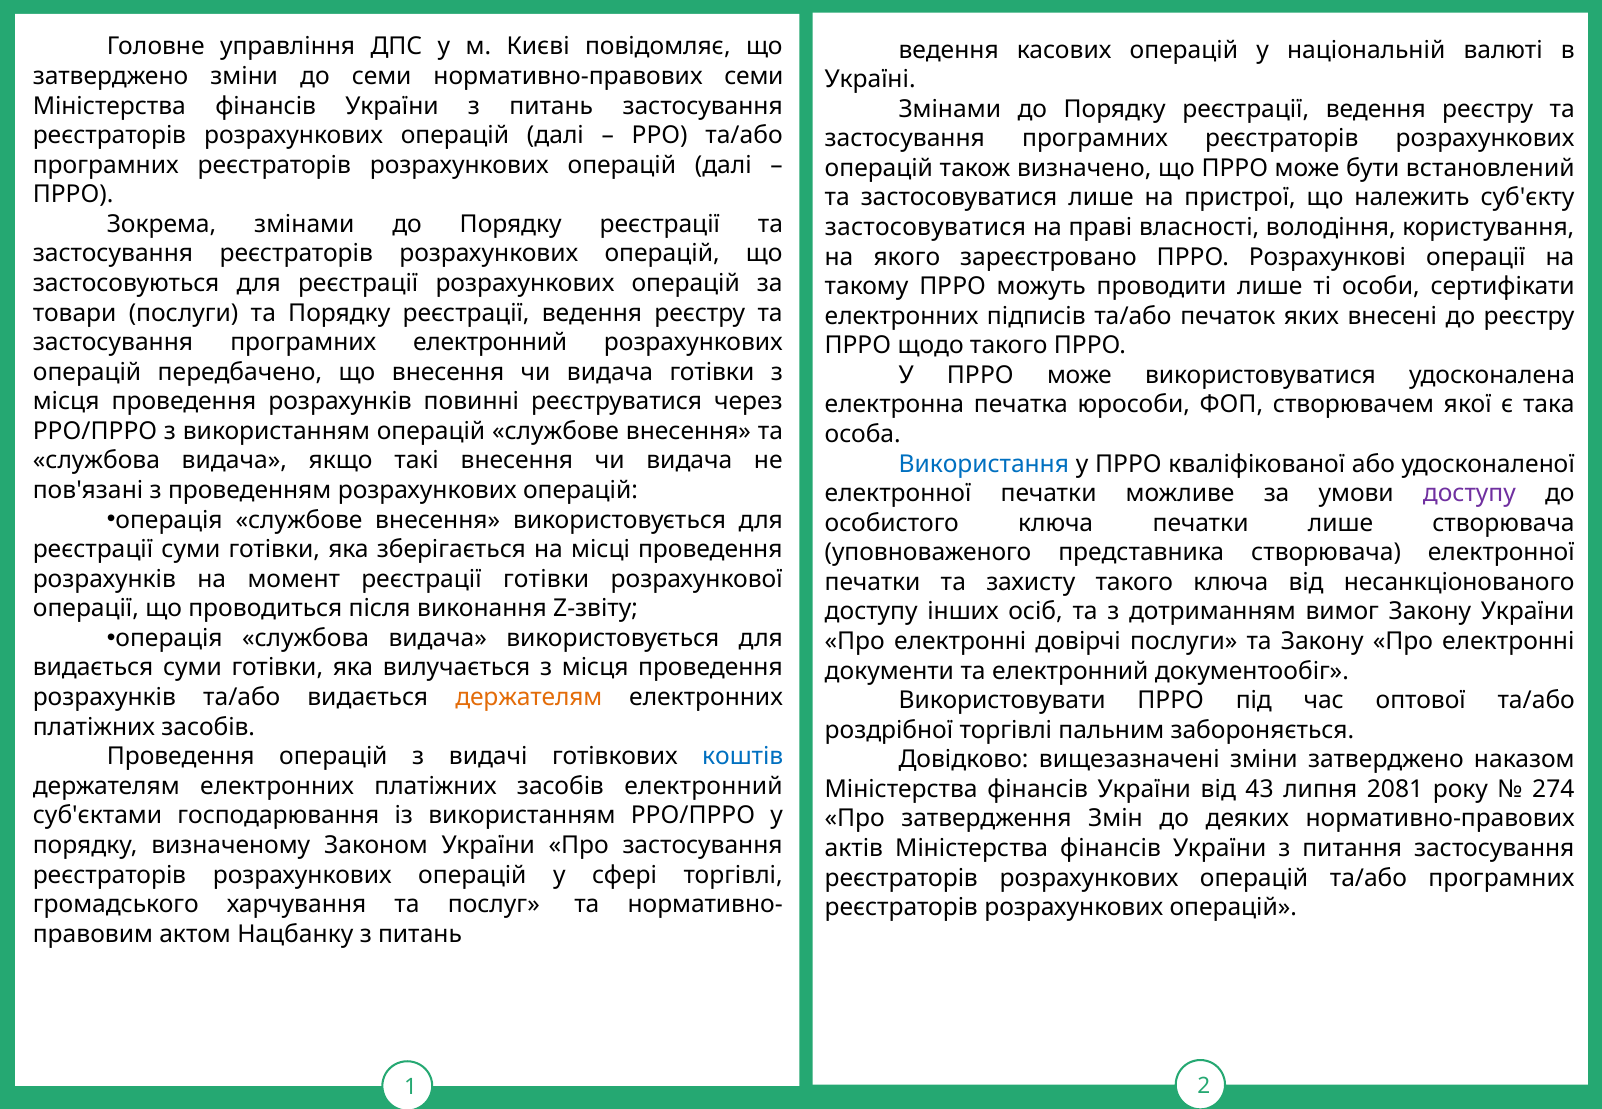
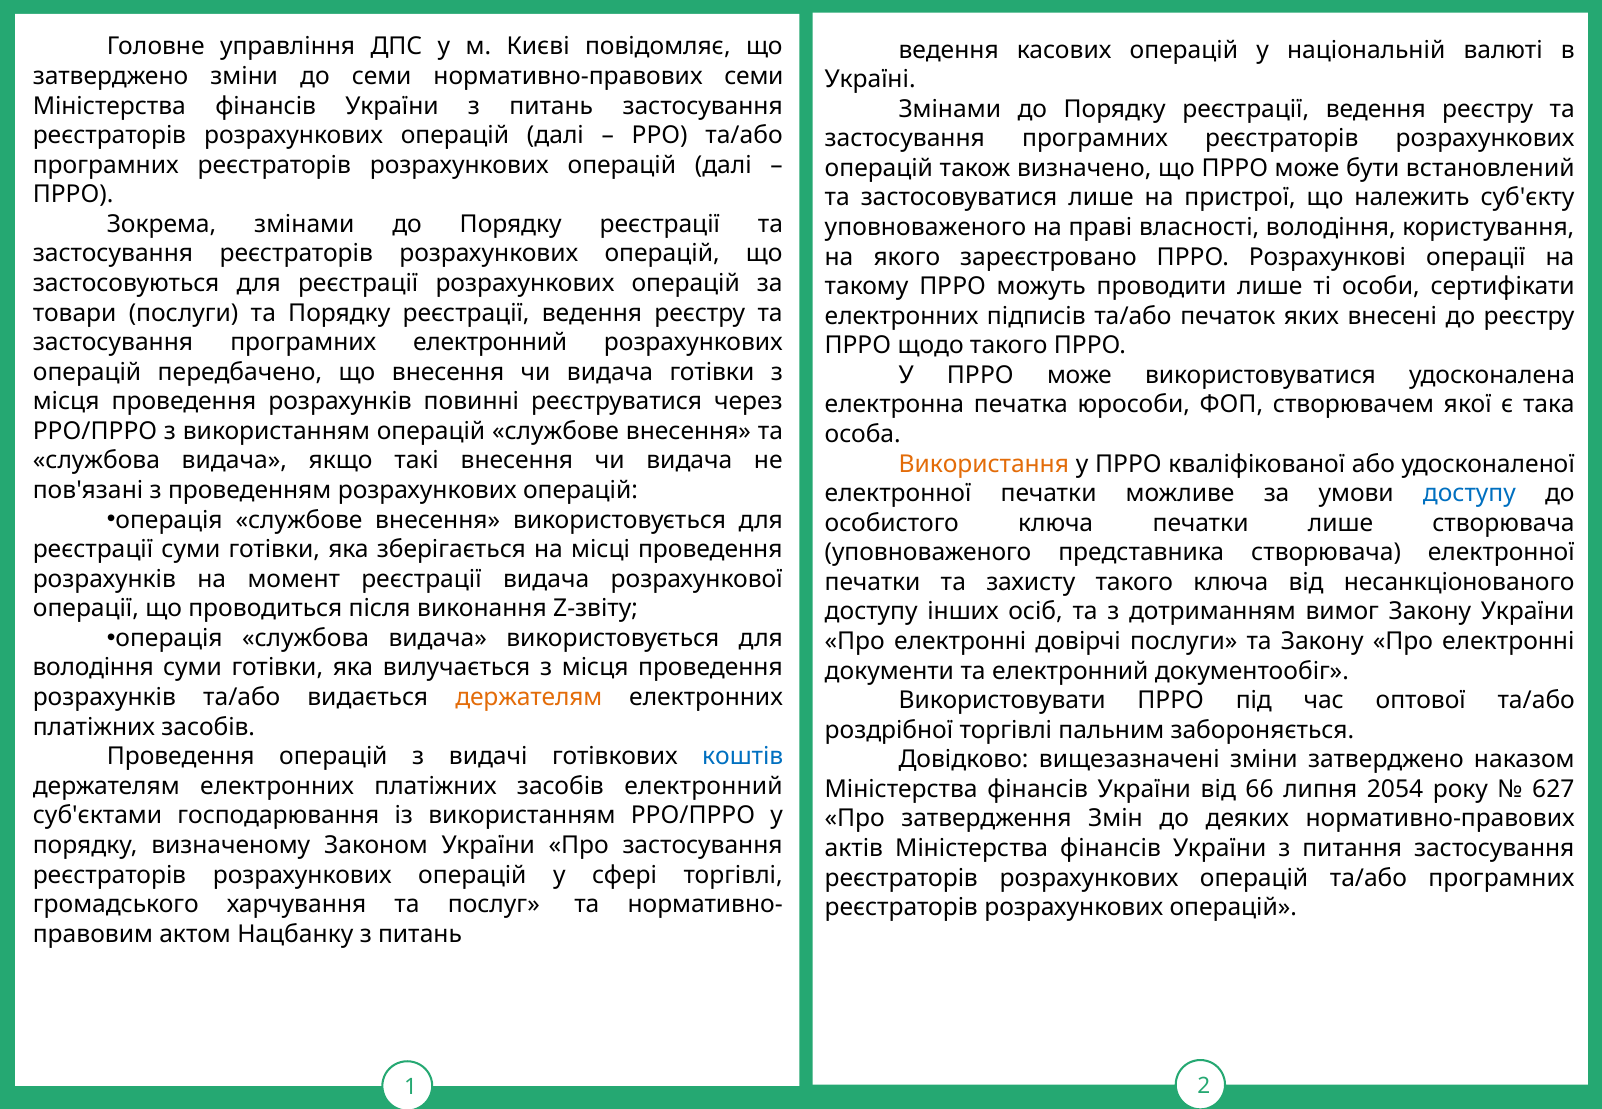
застосовуватися: застосовуватися -> уповноваженого (926, 227)
Використання colour: blue -> orange (984, 464)
доступу colour: purple -> blue (1469, 494)
реєстрації готівки: готівки -> видача (546, 579)
видається: видається -> володіння (93, 668)
43: 43 -> 66 (1260, 789)
2081: 2081 -> 2054 (1395, 789)
274: 274 -> 627 (1553, 789)
